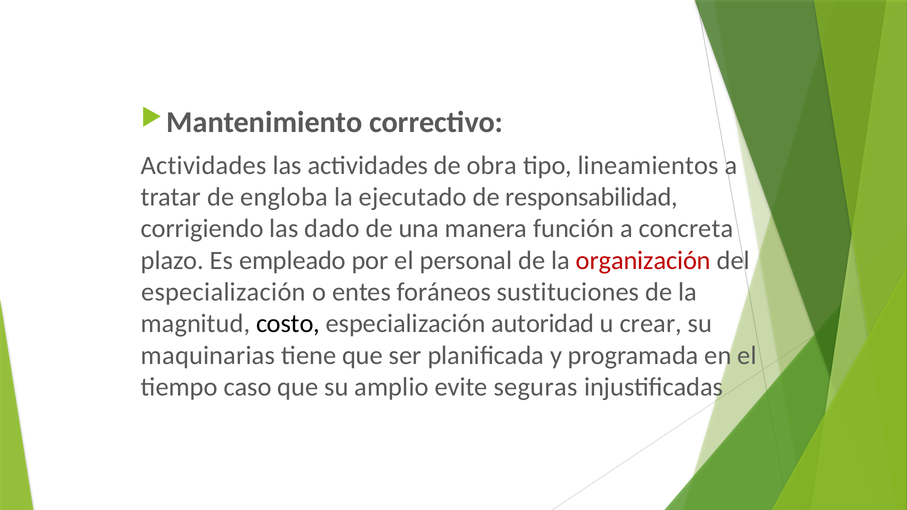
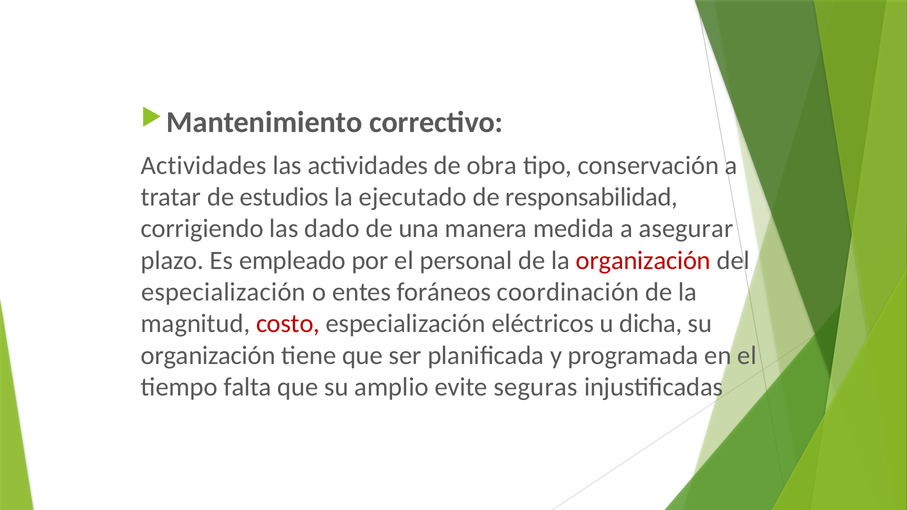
lineamientos: lineamientos -> conservación (648, 165)
engloba: engloba -> estudios (284, 197)
función: función -> medida (574, 229)
concreta: concreta -> asegurar (686, 229)
sustituciones: sustituciones -> coordinación (568, 292)
costo colour: black -> red (288, 324)
autoridad: autoridad -> eléctricos (543, 324)
crear: crear -> dicha (651, 324)
maquinarias: maquinarias -> organización (208, 356)
caso: caso -> falta (248, 387)
